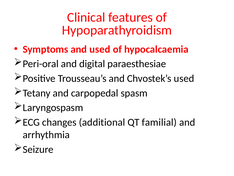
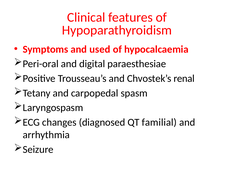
Chvostek’s used: used -> renal (184, 78)
additional: additional -> diagnosed (102, 122)
